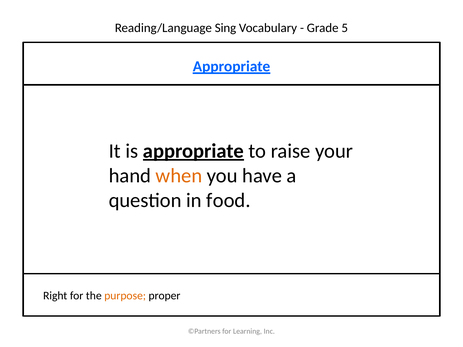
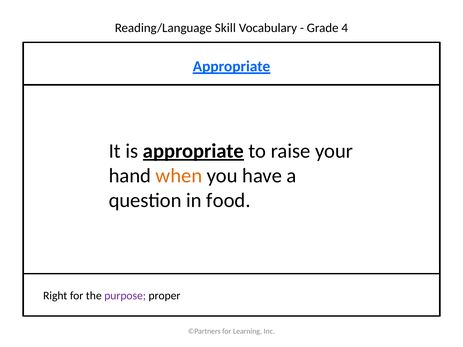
Sing: Sing -> Skill (225, 28)
5: 5 -> 4 (345, 28)
purpose colour: orange -> purple (125, 296)
